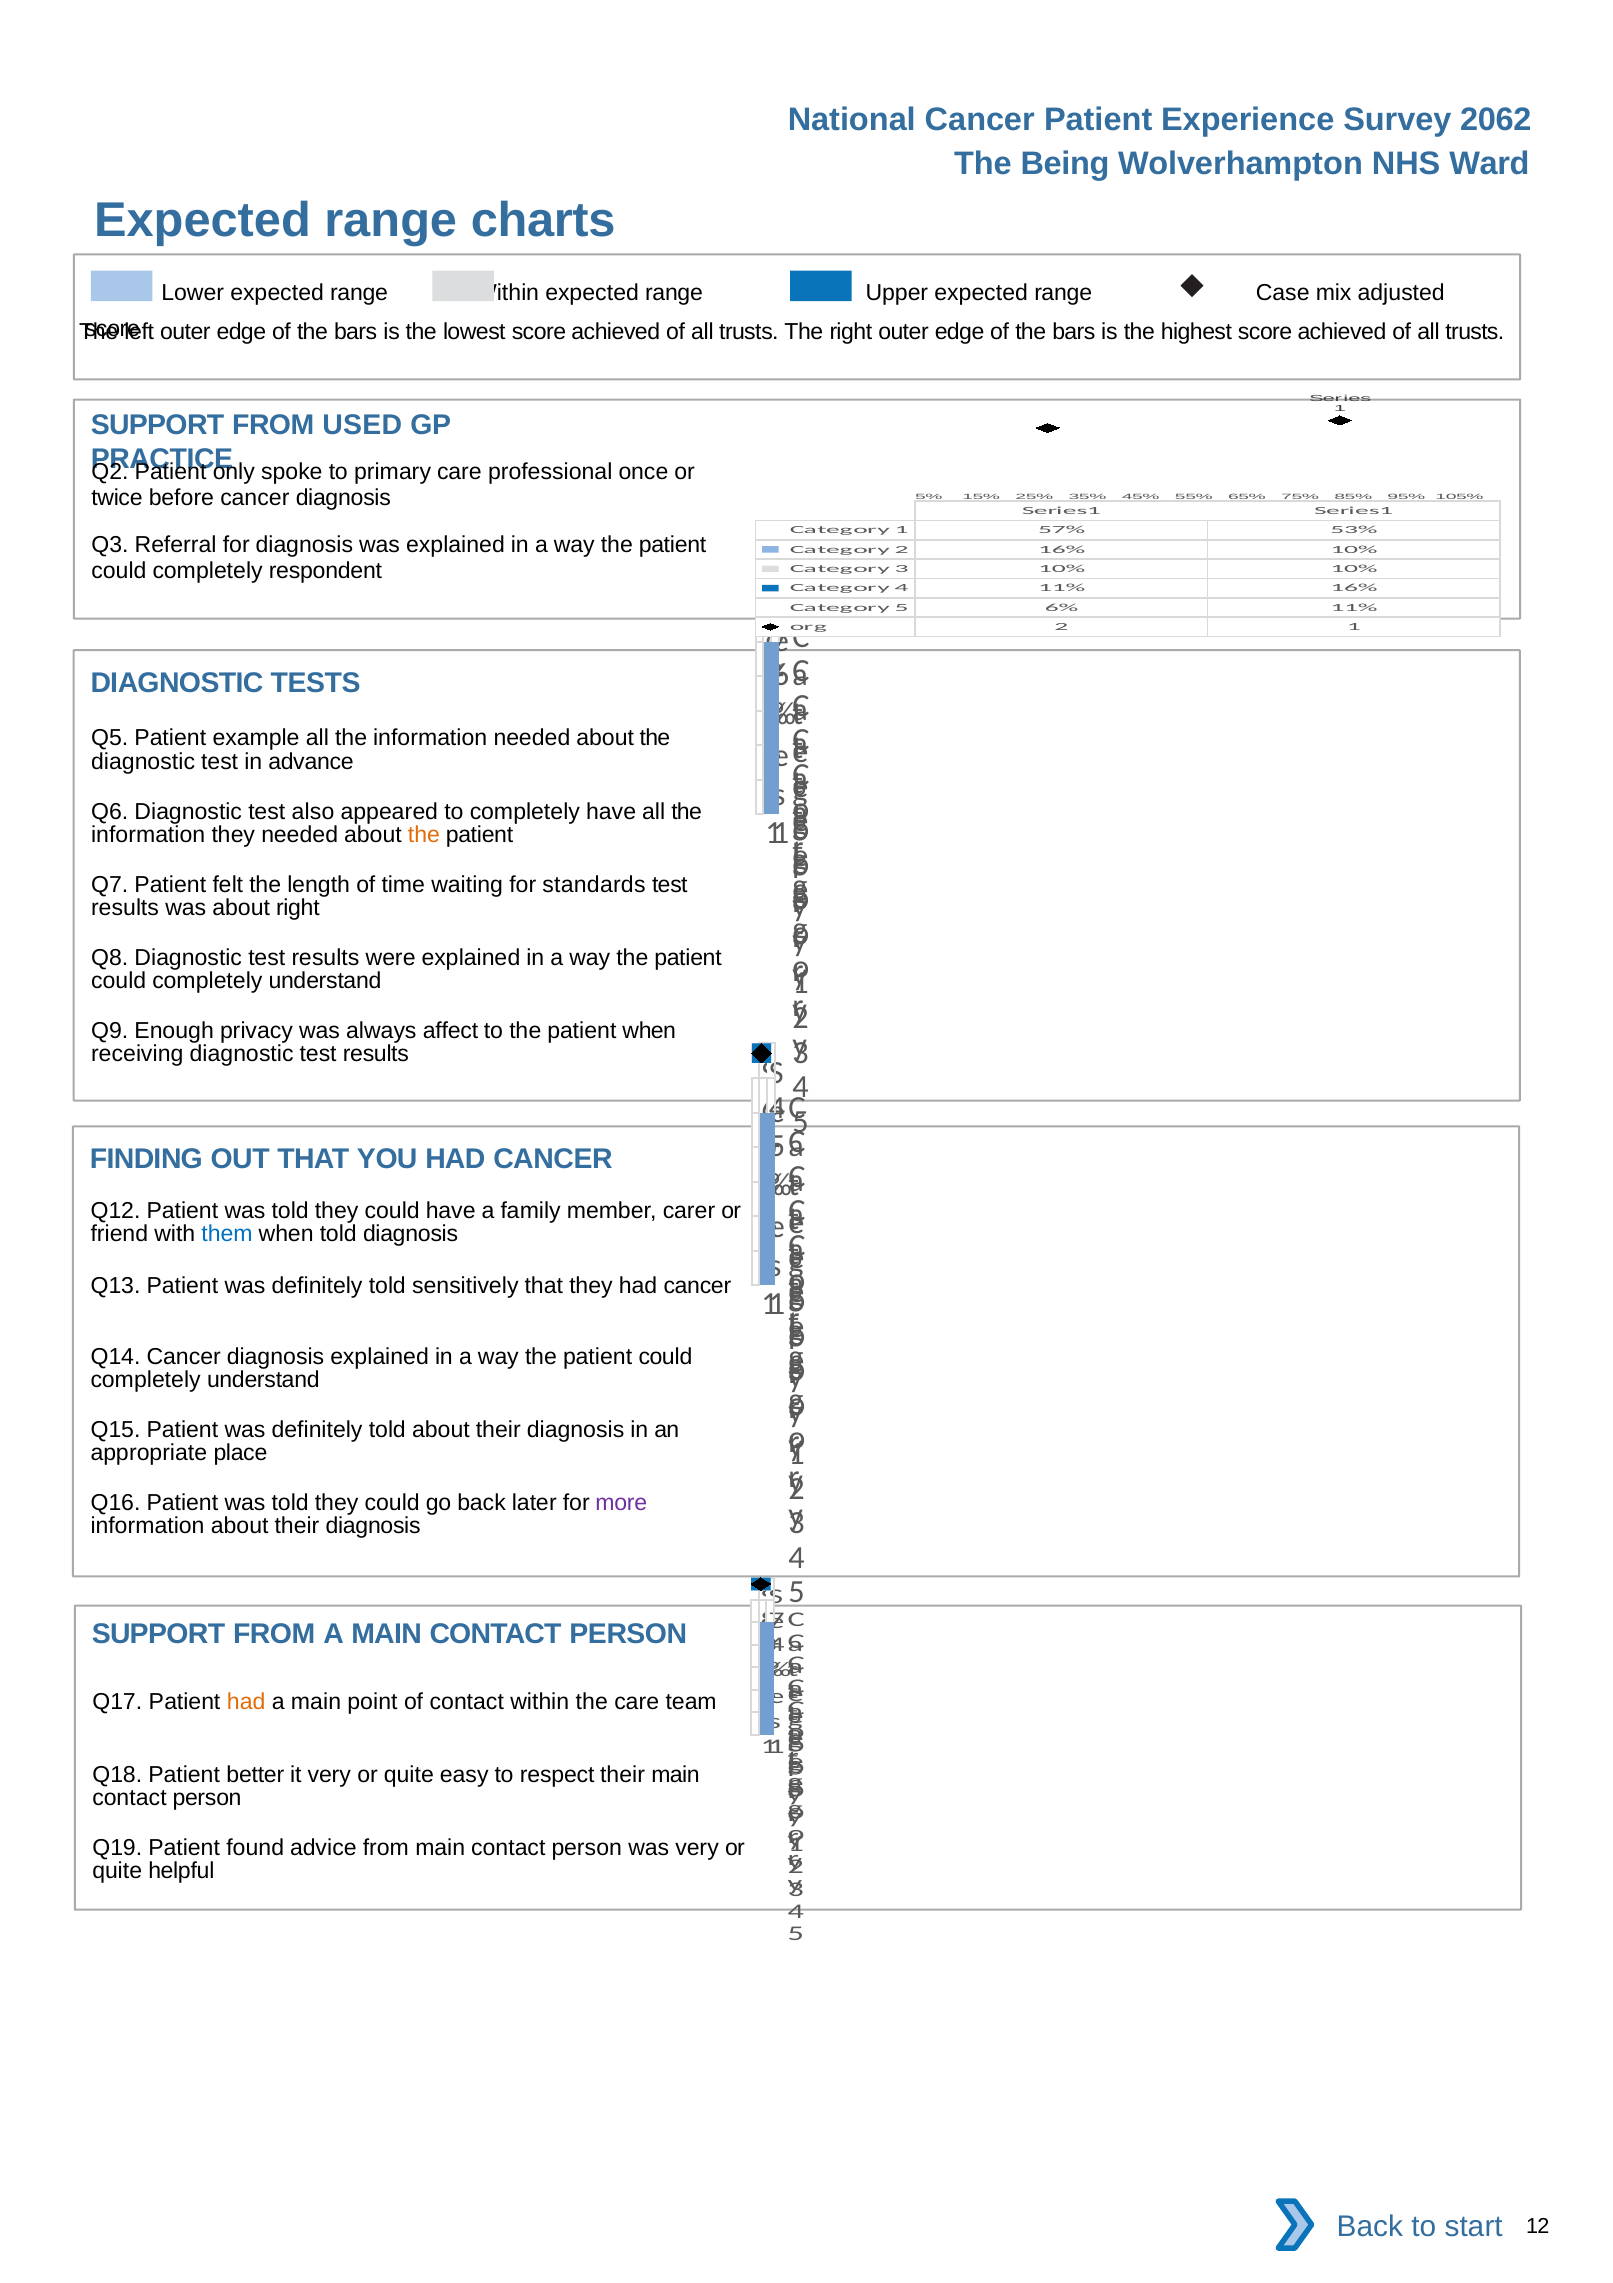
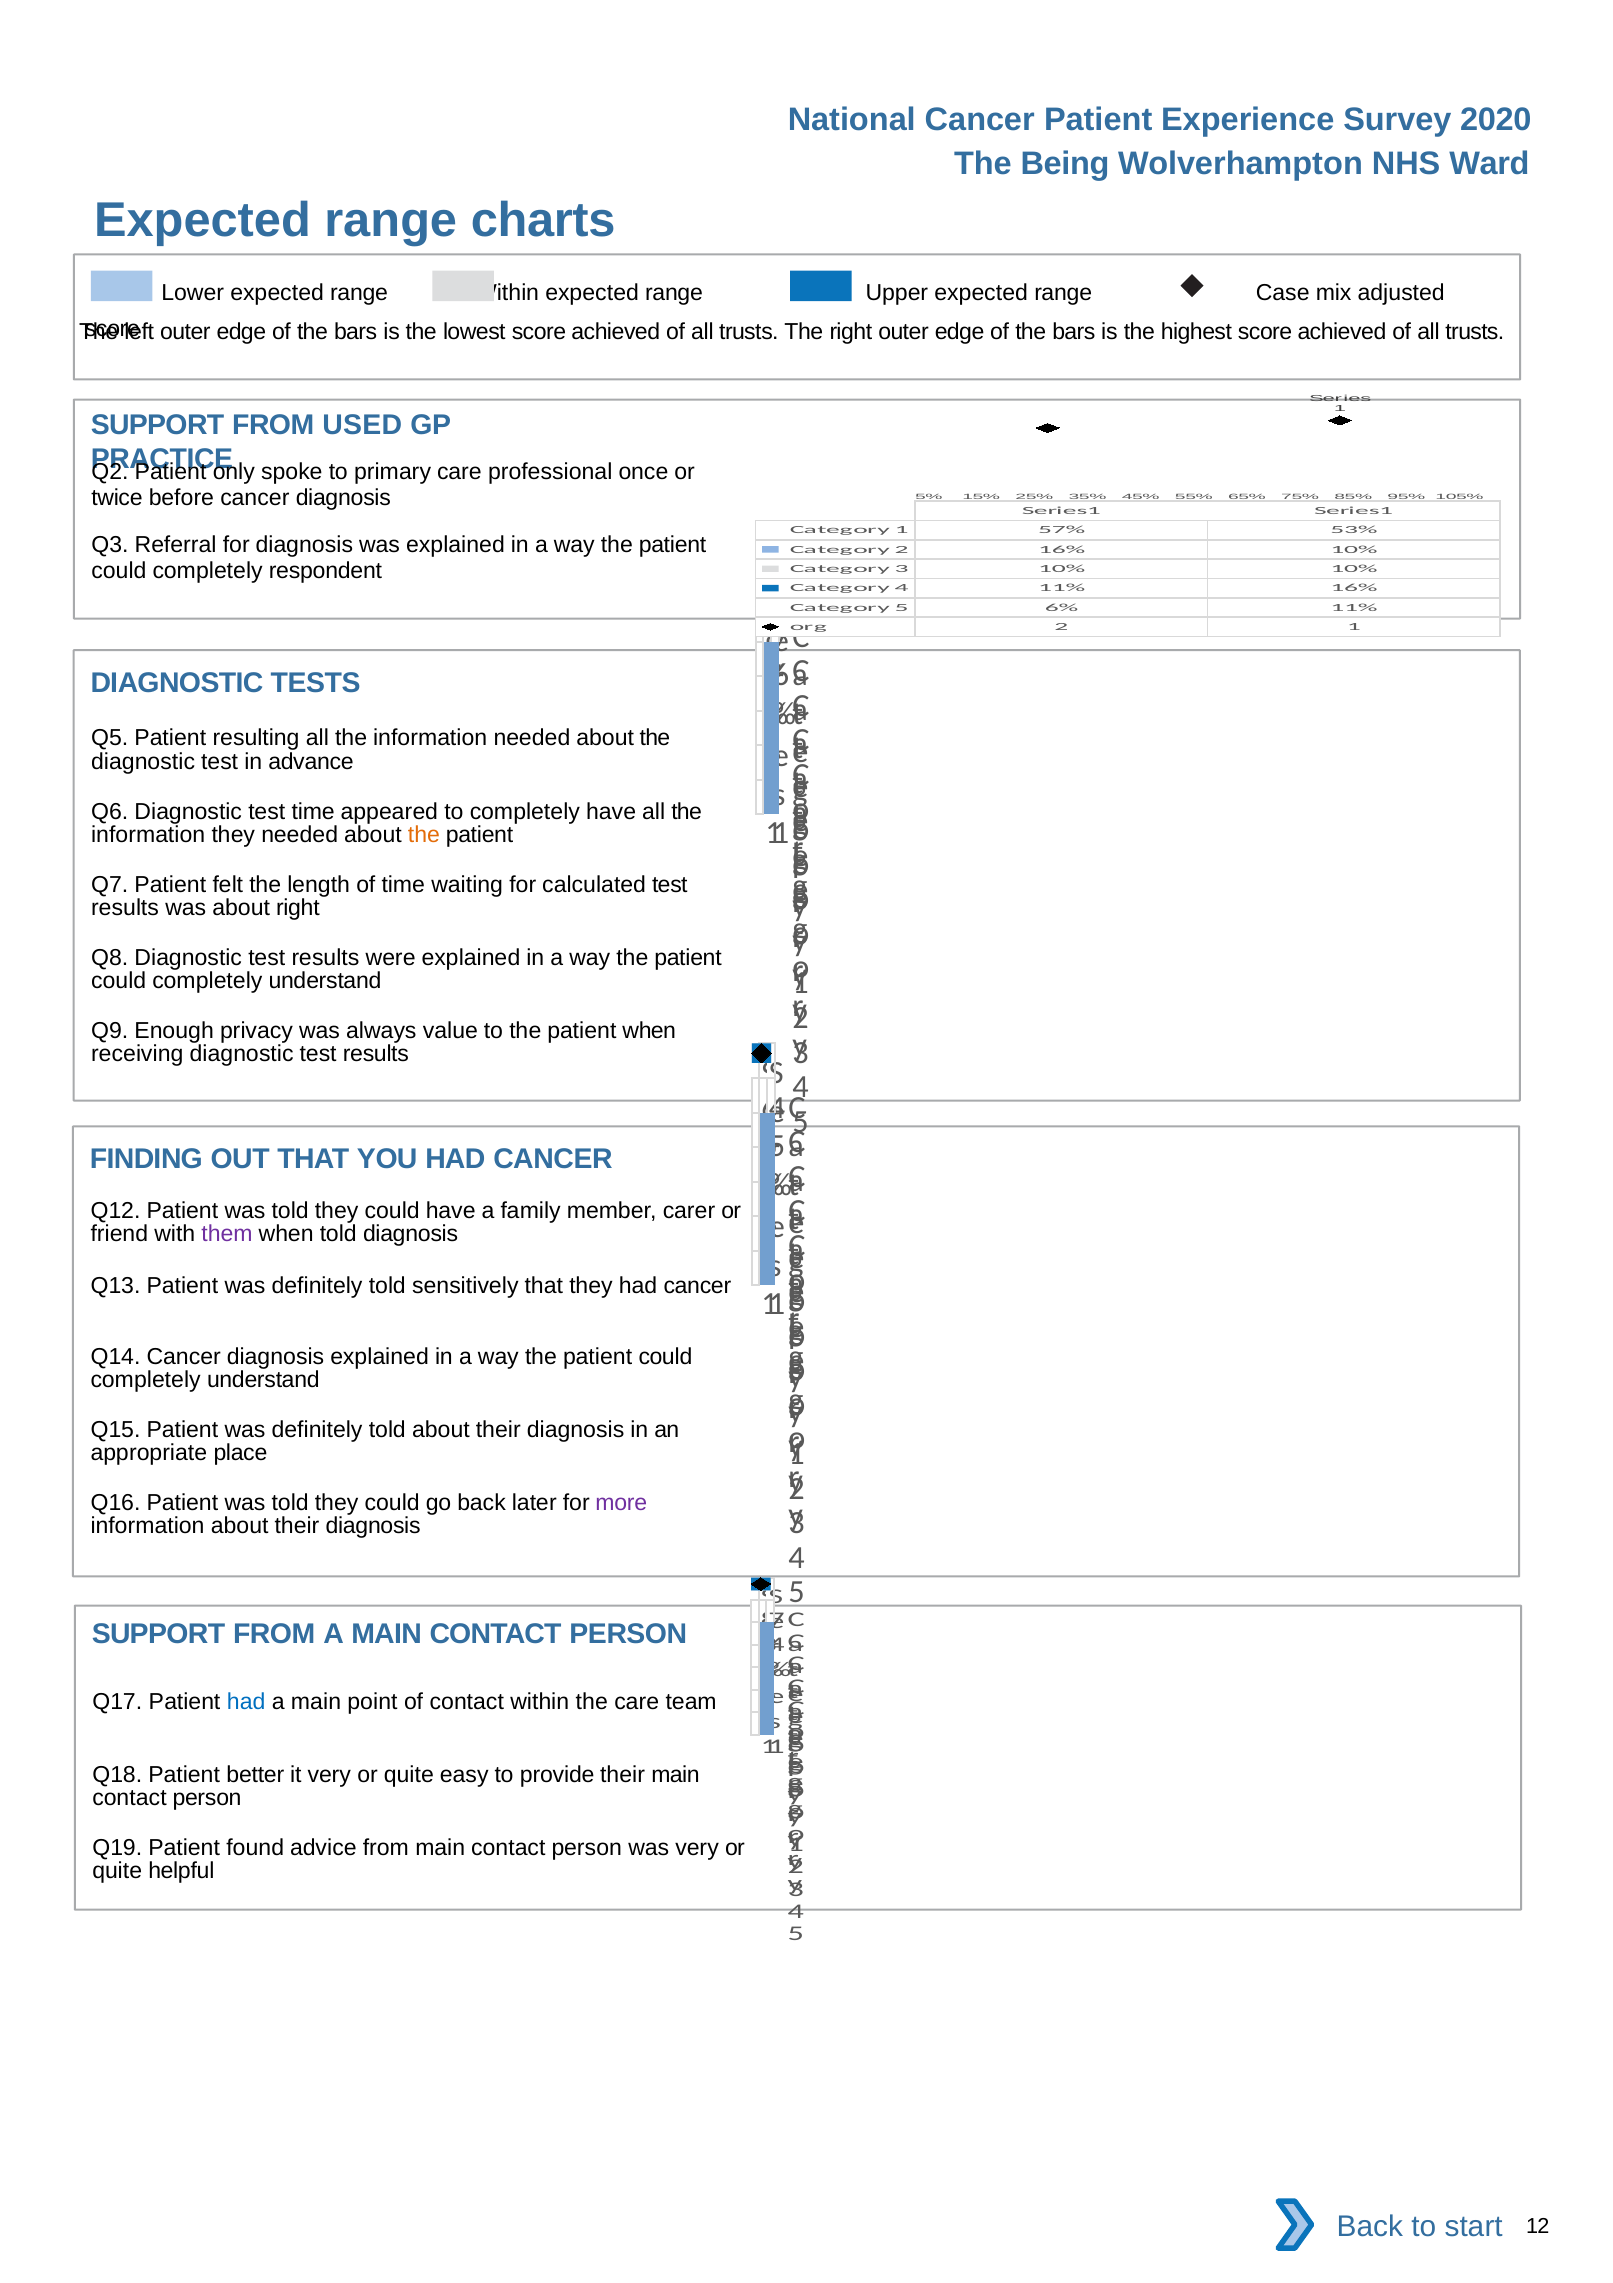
2062: 2062 -> 2020 (1496, 120)
example: example -> resulting (256, 738)
test also: also -> time (313, 811)
standards: standards -> calculated (594, 884)
affect: affect -> value (450, 1030)
them colour: blue -> purple (227, 1234)
had colour: orange -> blue (246, 1701)
respect: respect -> provide (557, 1774)
